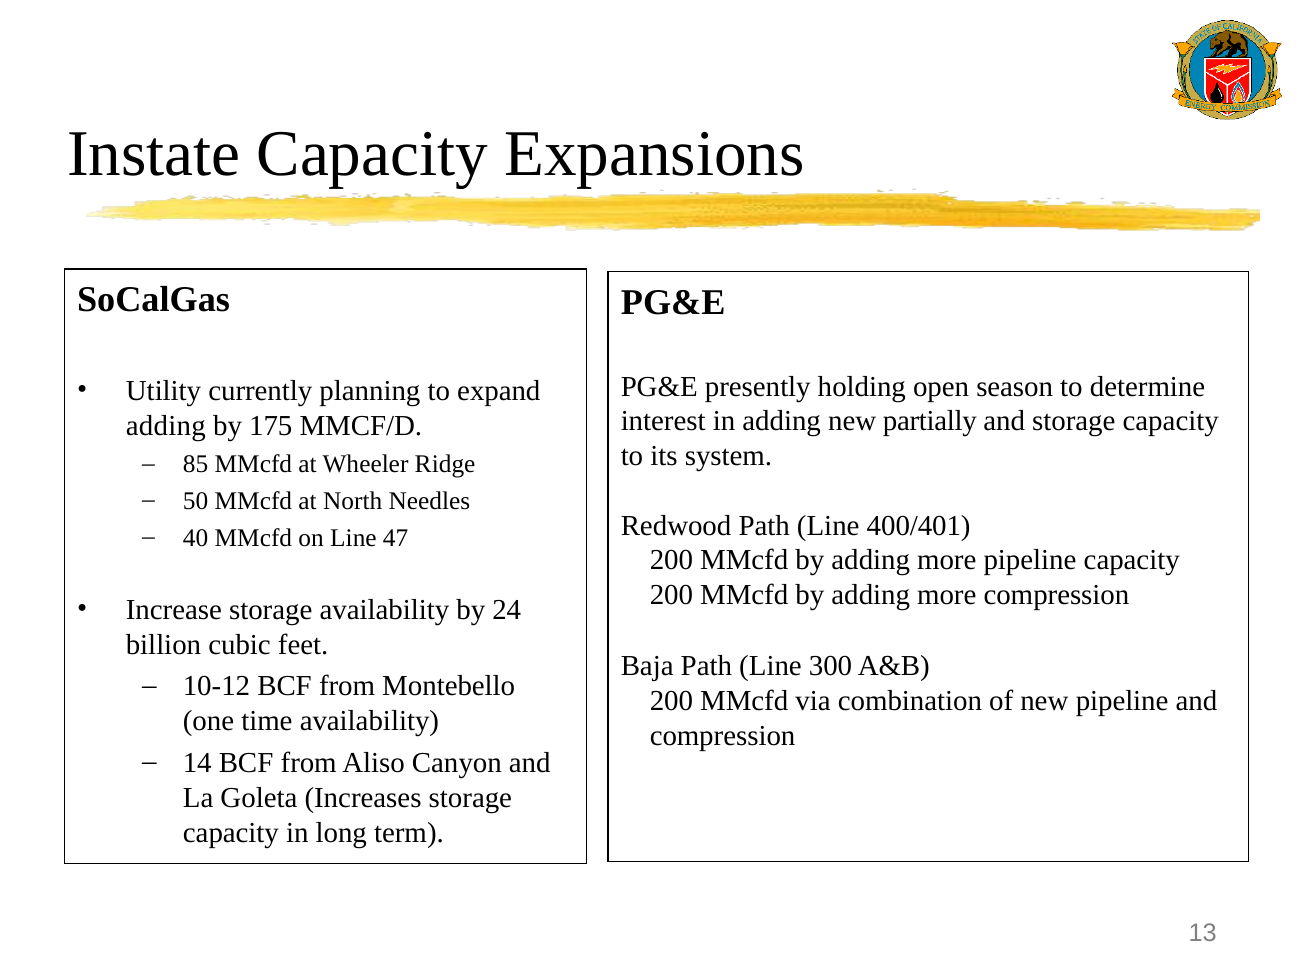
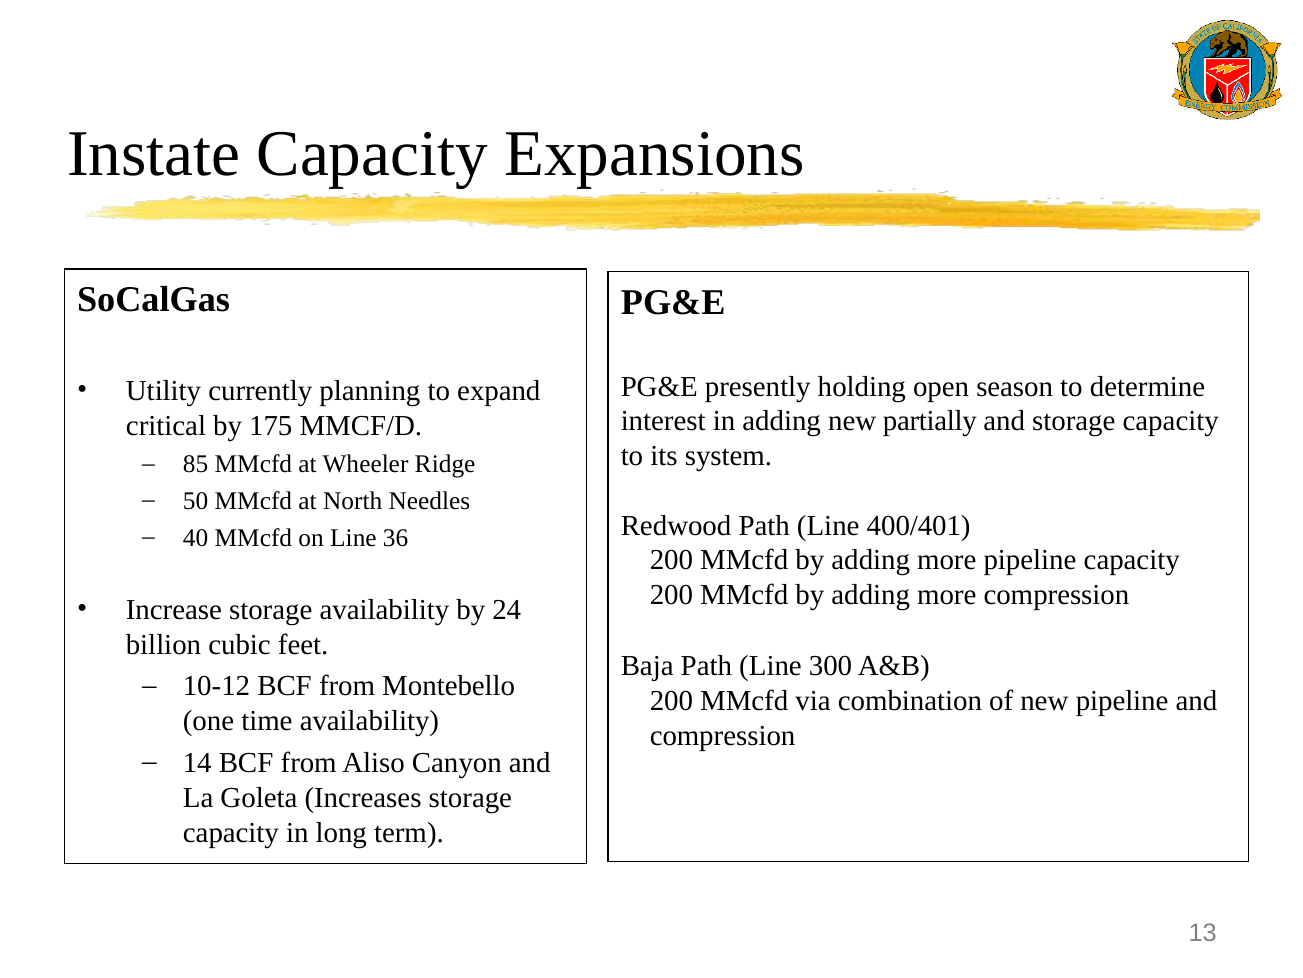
adding: adding -> critical (166, 425)
47: 47 -> 36 (396, 538)
